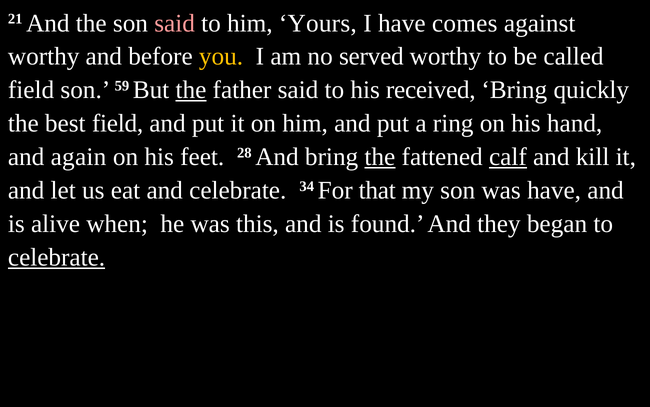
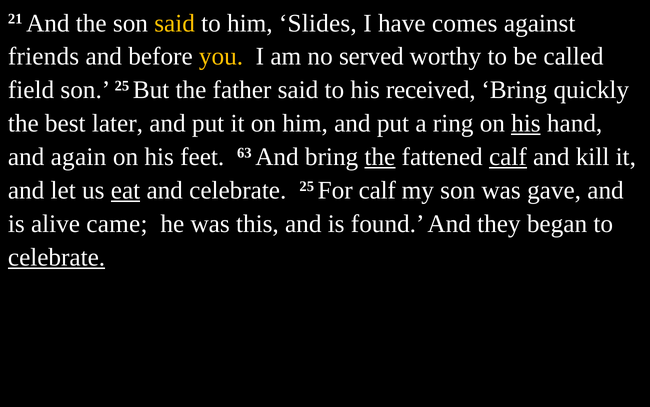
said colour: pink -> yellow (175, 23)
Yours: Yours -> Slides (318, 23)
worthy: worthy -> friends (44, 57)
son 59: 59 -> 25 (122, 86)
the underline: present -> none (191, 90)
best field: field -> later (117, 123)
his underline: none -> present (526, 123)
28: 28 -> 63 (244, 153)
eat underline: none -> present (126, 190)
celebrate 34: 34 -> 25 (307, 186)
For that: that -> calf (377, 190)
was have: have -> gave (554, 190)
when: when -> came (117, 223)
